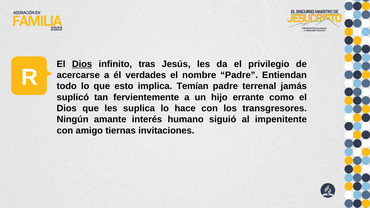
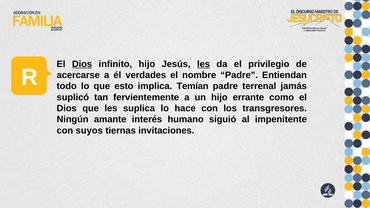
infinito tras: tras -> hijo (147, 64)
les underline: none -> present (204, 64)
amigo: amigo -> suyos (89, 131)
